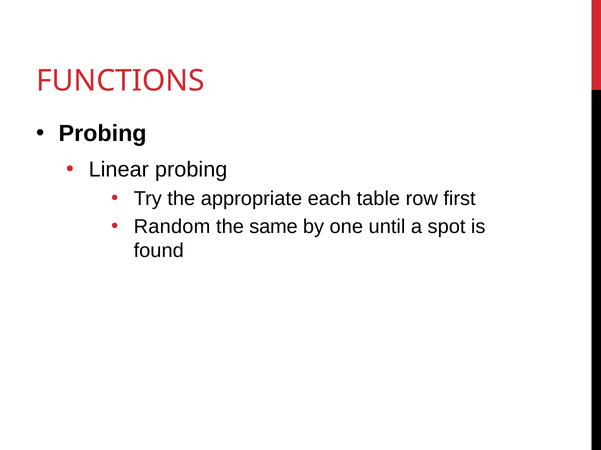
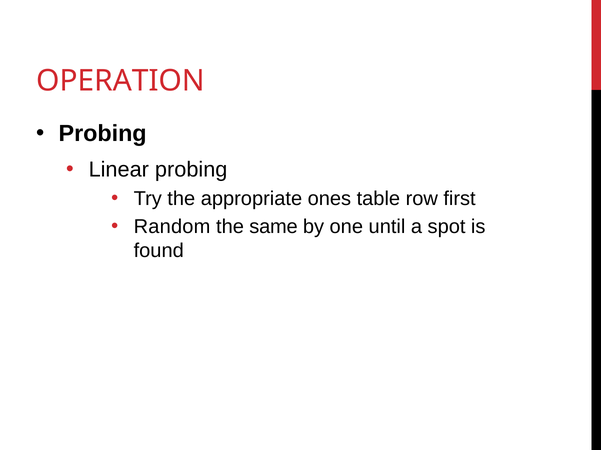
FUNCTIONS: FUNCTIONS -> OPERATION (120, 81)
each: each -> ones (329, 199)
